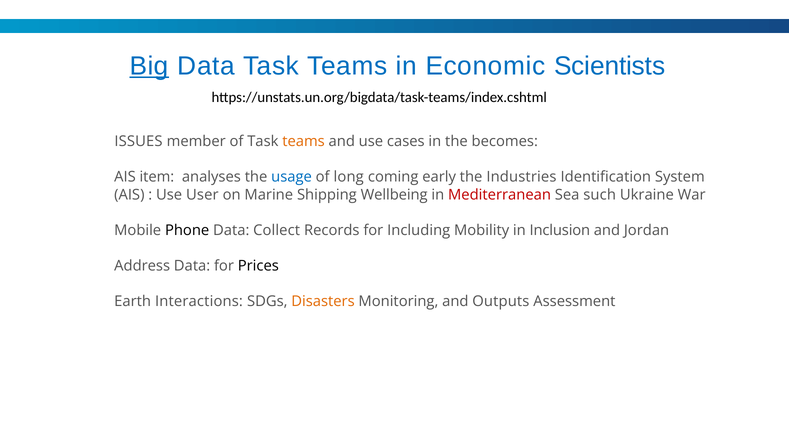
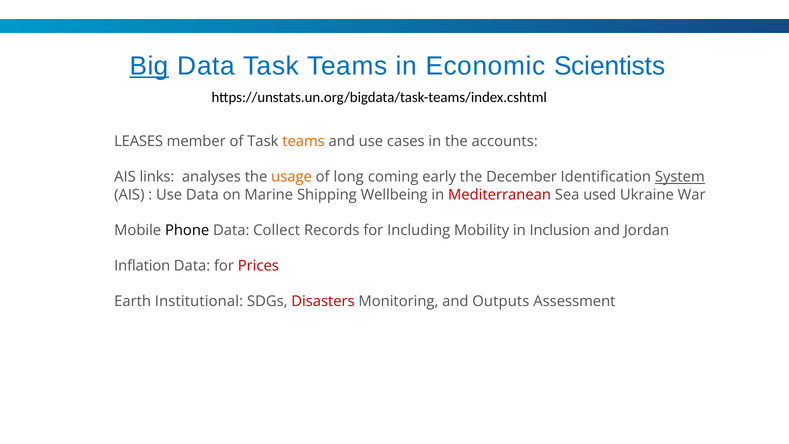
ISSUES: ISSUES -> LEASES (139, 141)
becomes: becomes -> accounts (505, 141)
item: item -> links (157, 177)
usage colour: blue -> orange (292, 177)
Industries: Industries -> December (522, 177)
System underline: none -> present (680, 177)
Use User: User -> Data (202, 195)
such: such -> used (600, 195)
Address: Address -> Inflation (142, 266)
Prices colour: black -> red (258, 266)
Interactions: Interactions -> Institutional (199, 301)
Disasters colour: orange -> red (323, 301)
